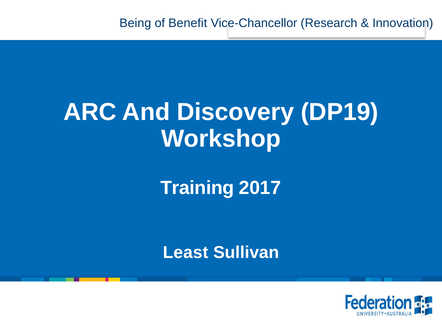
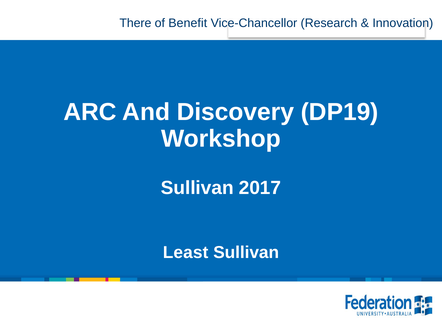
Being: Being -> There (135, 23)
Training: Training -> Sullivan (197, 188)
